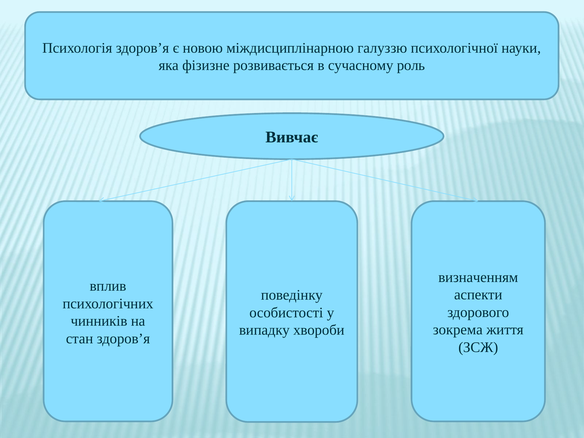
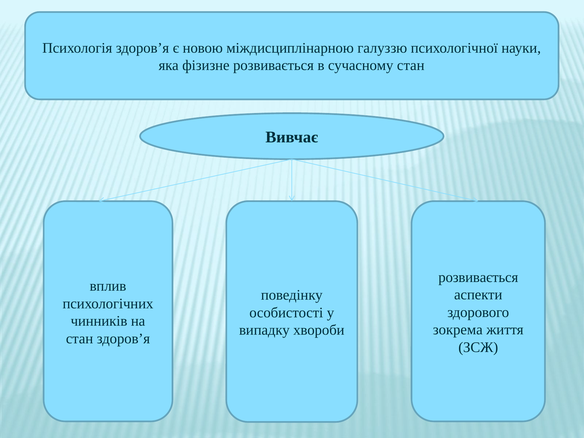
сучасному роль: роль -> стан (411, 65)
визначенням: визначенням -> розвивається (478, 277)
